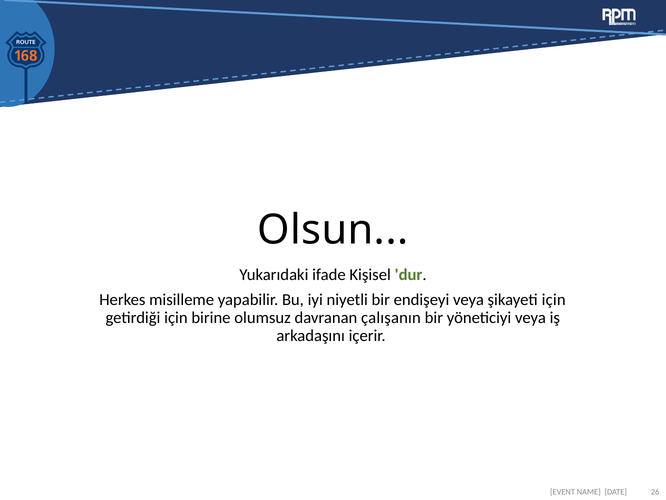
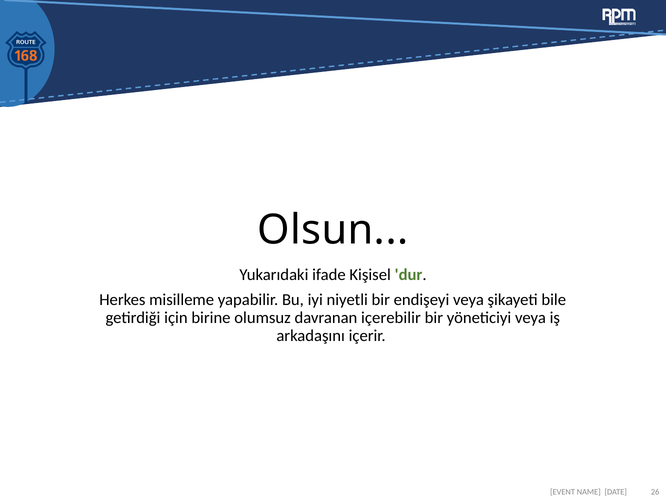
şikayeti için: için -> bile (554, 300)
çalışanın: çalışanın -> içerebilir (391, 318)
